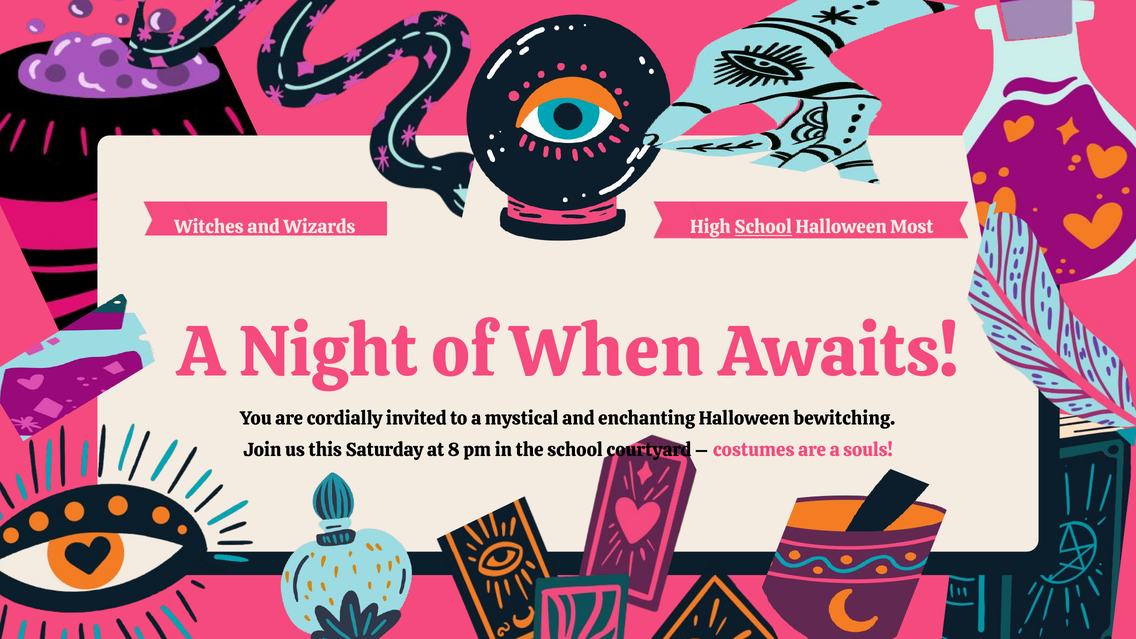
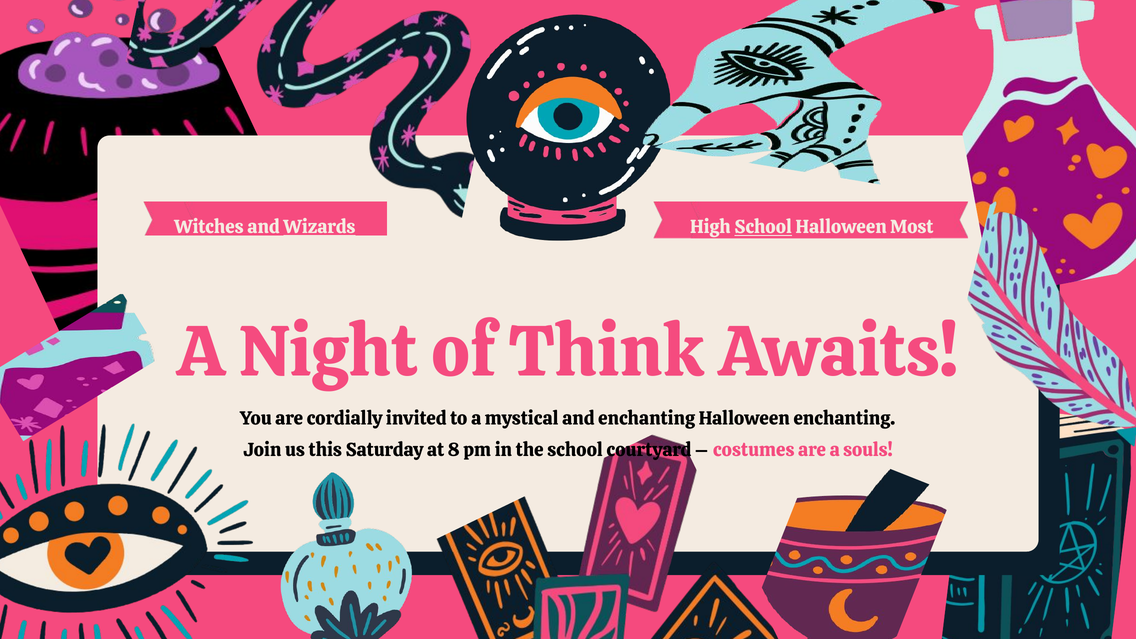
Wizards underline: none -> present (319, 227)
When: When -> Think (607, 352)
Halloween bewitching: bewitching -> enchanting (844, 418)
